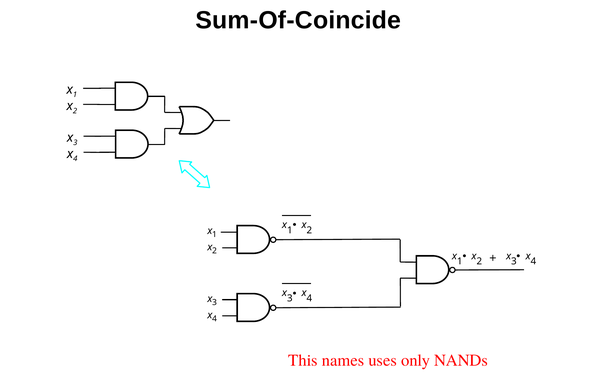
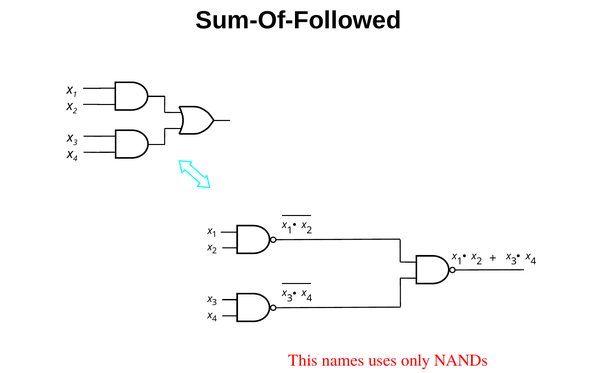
Sum-Of-Coincide: Sum-Of-Coincide -> Sum-Of-Followed (298, 20)
